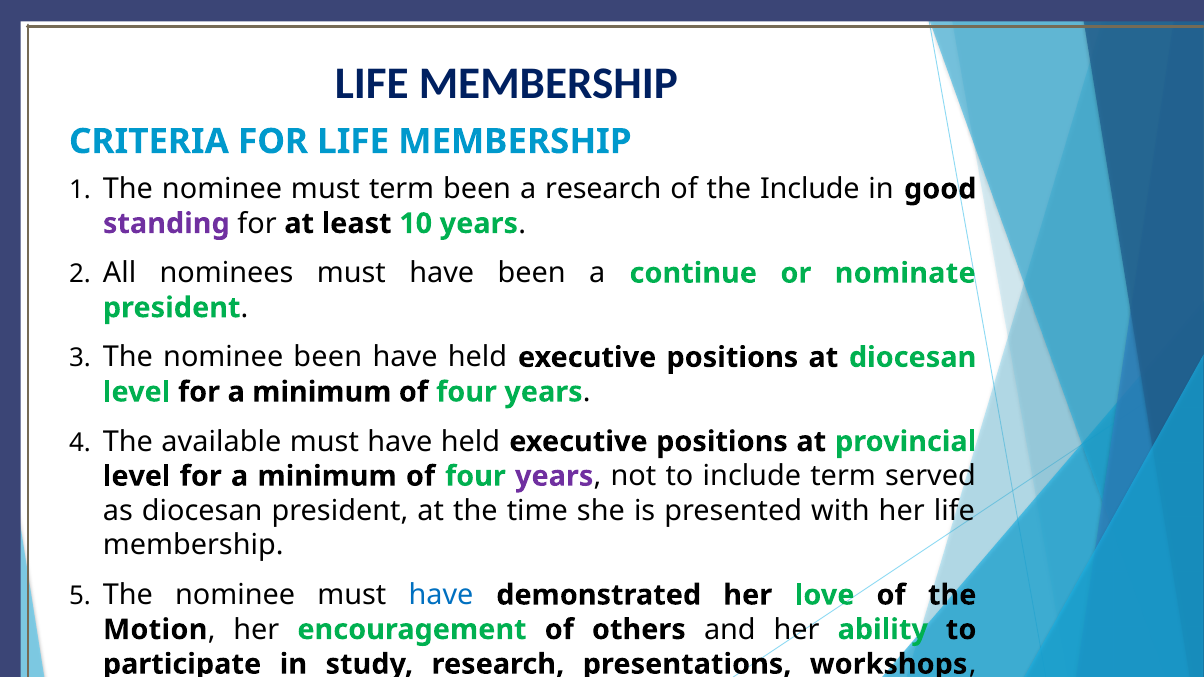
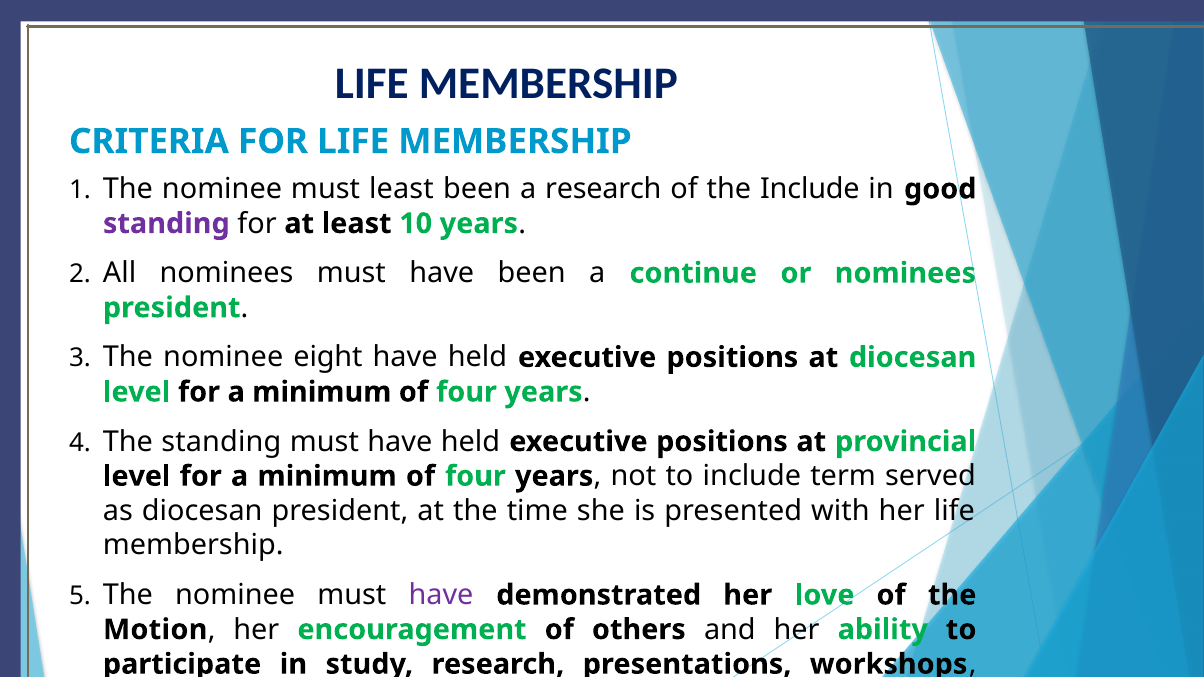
must term: term -> least (401, 189)
or nominate: nominate -> nominees (905, 273)
nominee been: been -> eight (328, 358)
The available: available -> standing (221, 442)
years colour: purple -> black (554, 476)
have colour: blue -> purple (441, 595)
